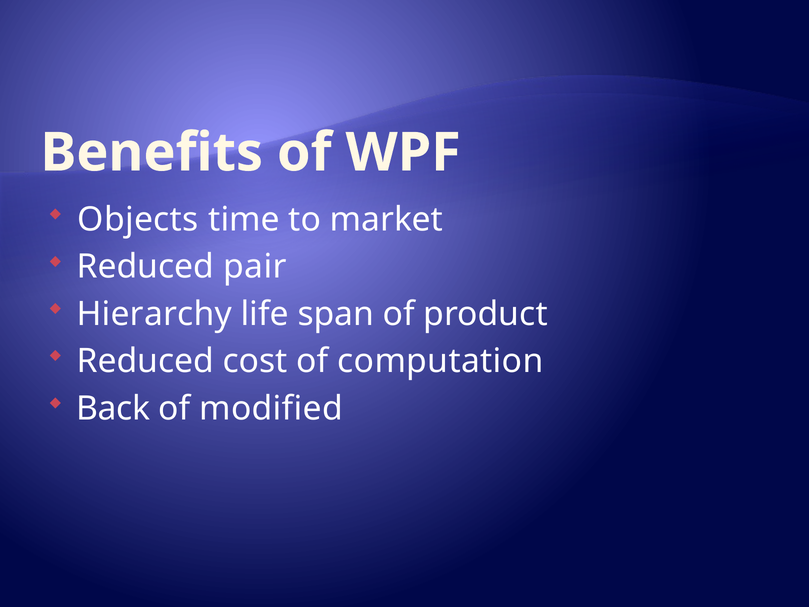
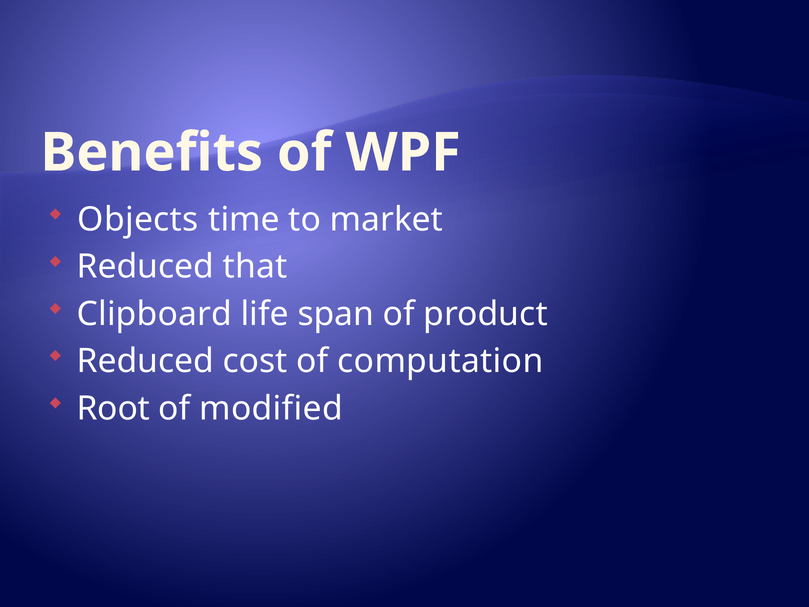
pair: pair -> that (255, 267)
Hierarchy: Hierarchy -> Clipboard (154, 314)
Back: Back -> Root (113, 408)
